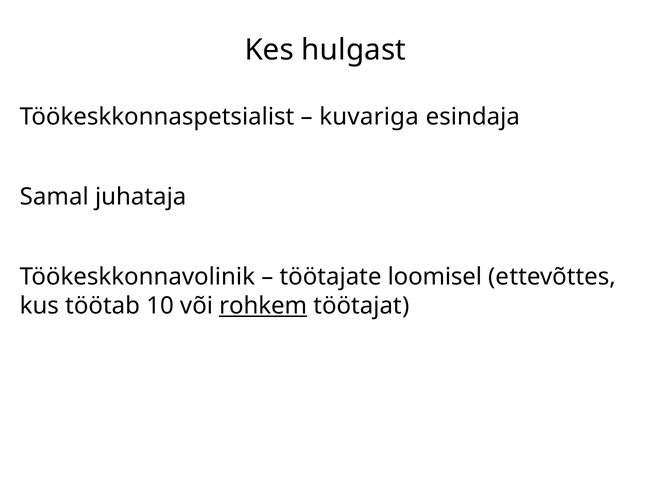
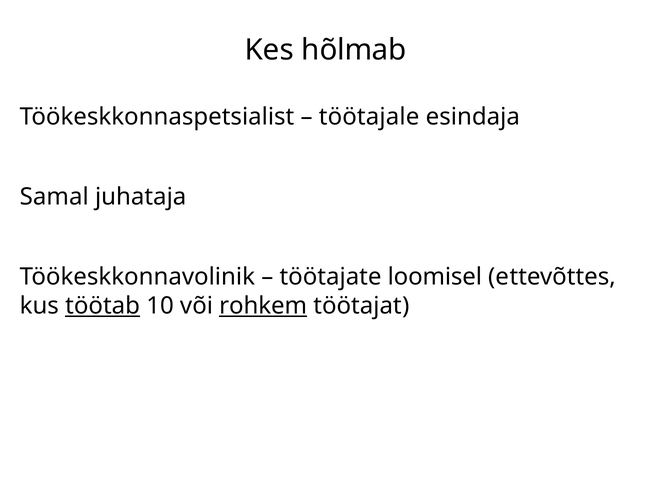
hulgast: hulgast -> hõlmab (354, 50)
kuvariga: kuvariga -> töötajale (369, 117)
töötab underline: none -> present (103, 306)
